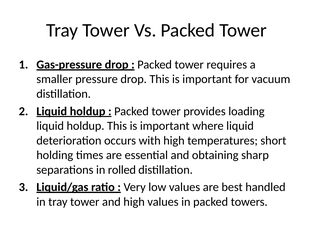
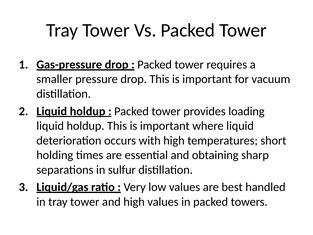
rolled: rolled -> sulfur (122, 170)
